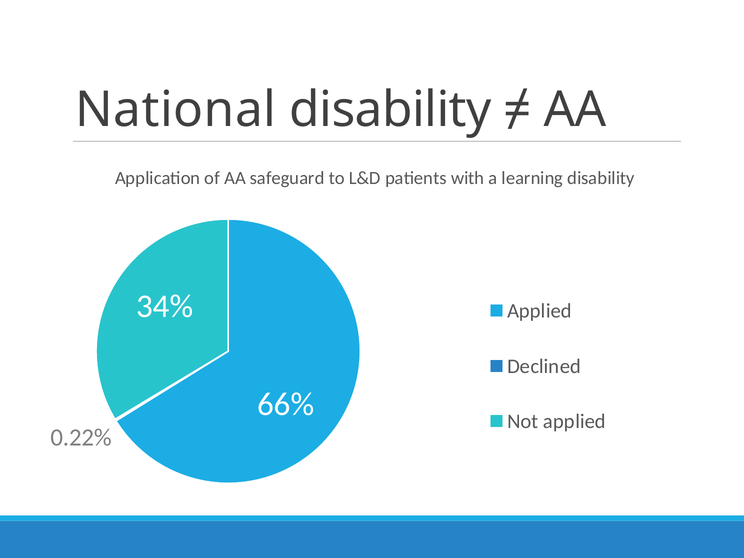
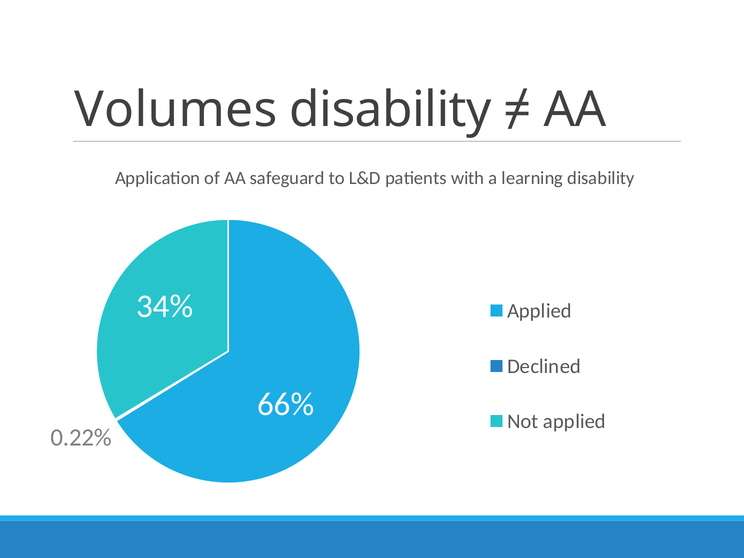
National: National -> Volumes (176, 110)
